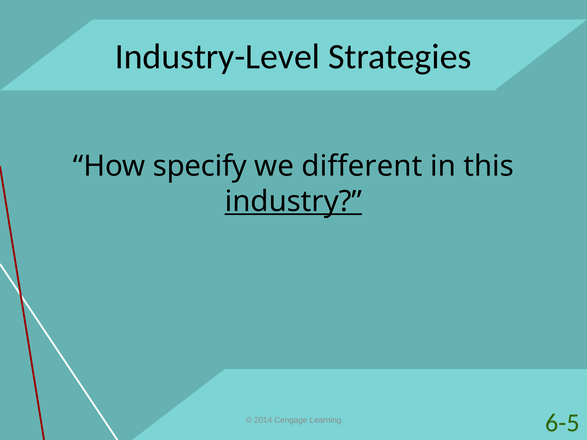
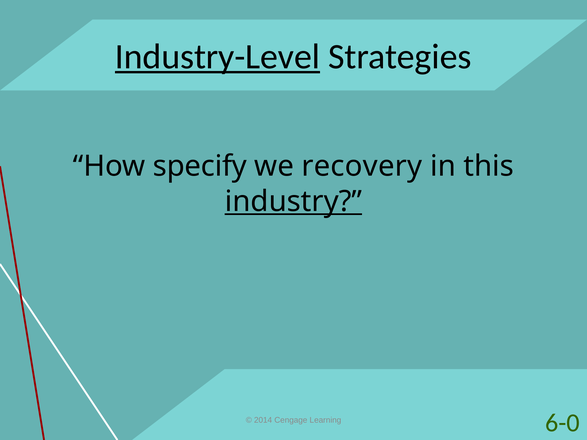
Industry-Level underline: none -> present (218, 57)
different: different -> recovery (362, 166)
6-5: 6-5 -> 6-0 (563, 423)
